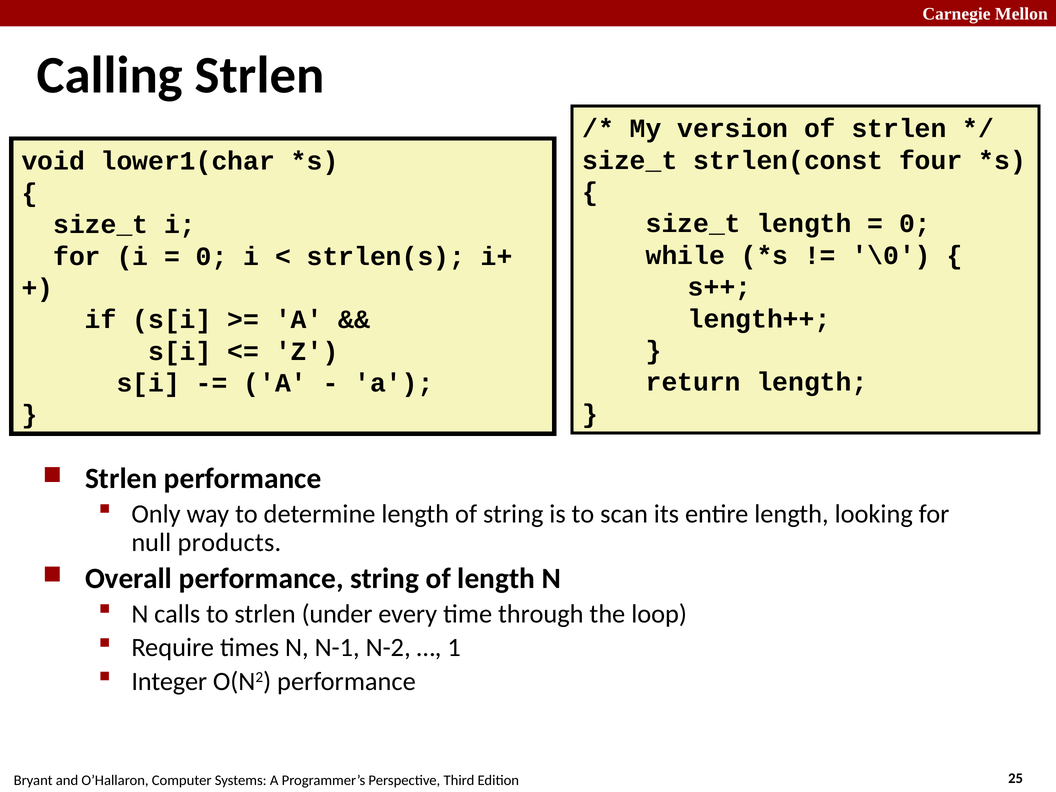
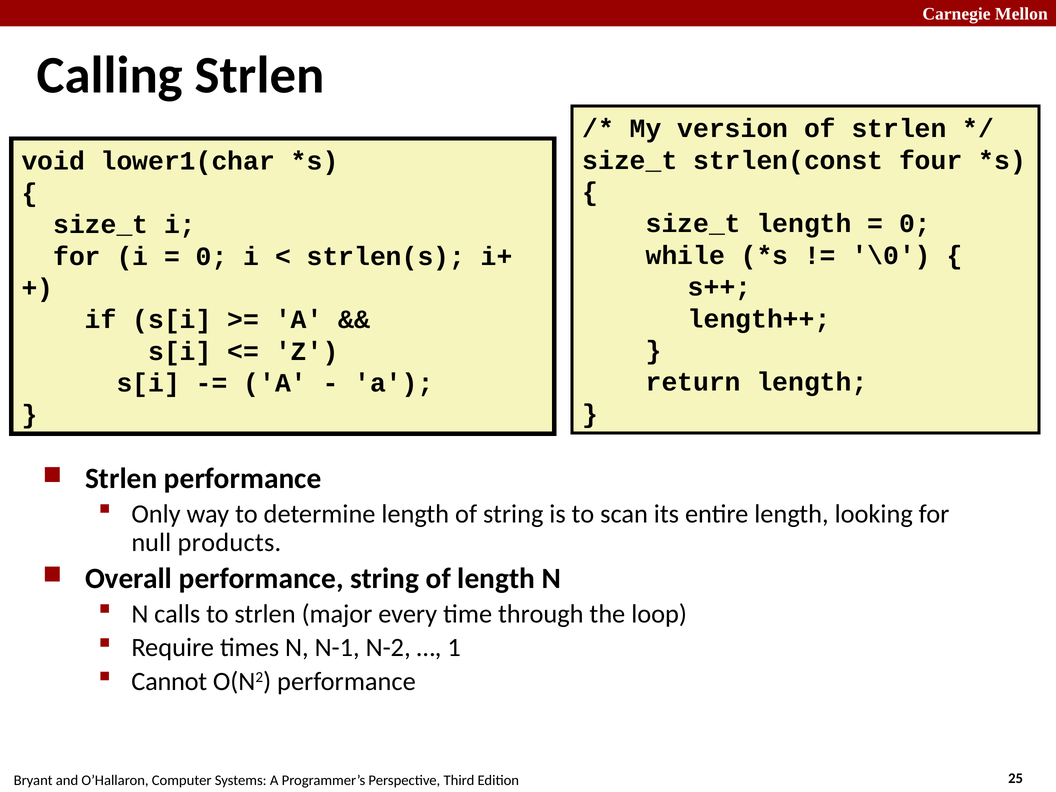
under: under -> major (337, 614)
Integer: Integer -> Cannot (169, 681)
